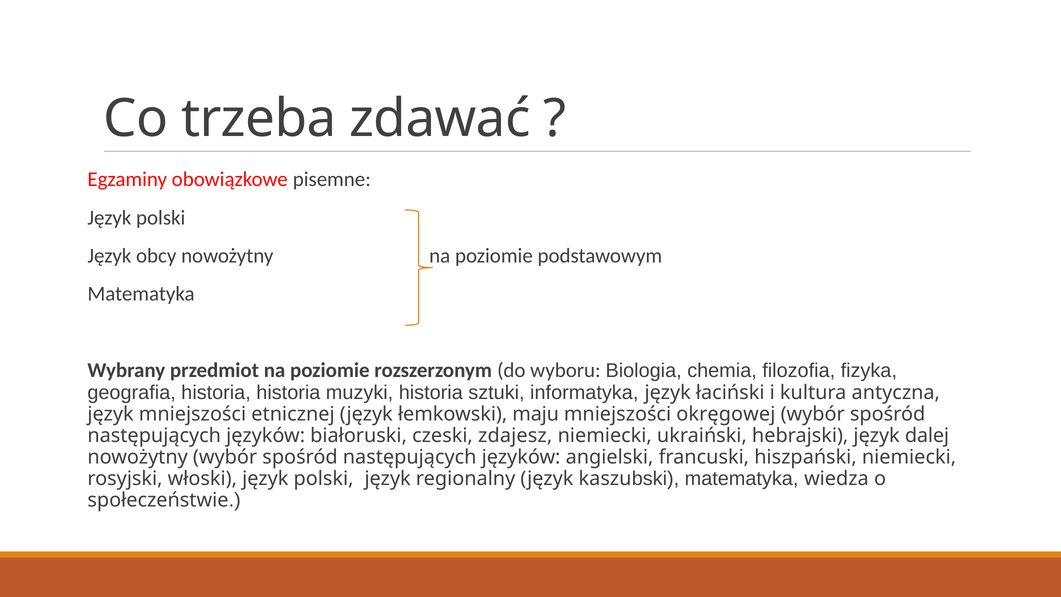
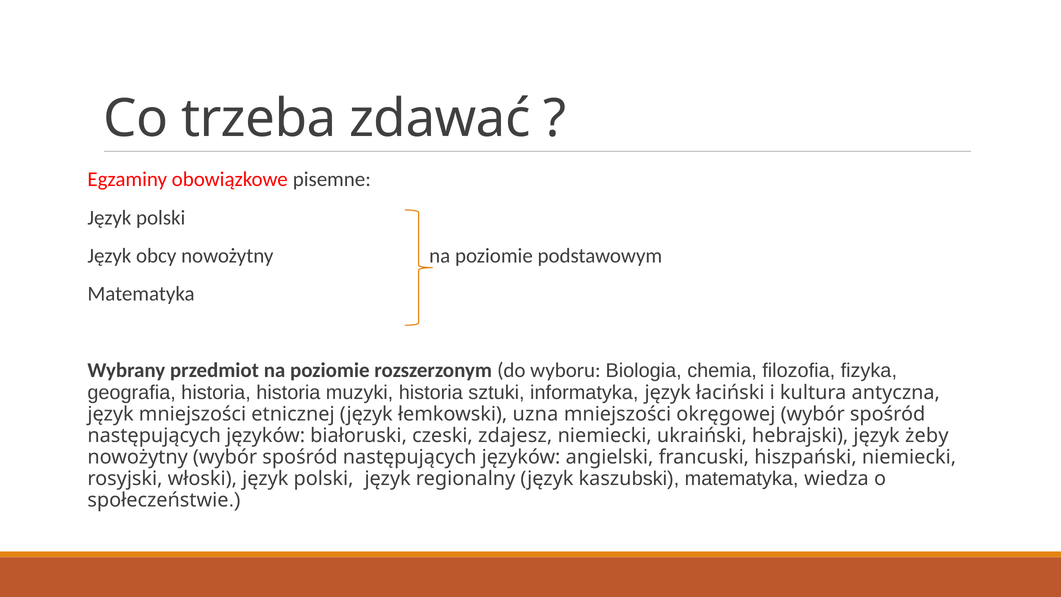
maju: maju -> uzna (535, 414)
dalej: dalej -> żeby (927, 435)
